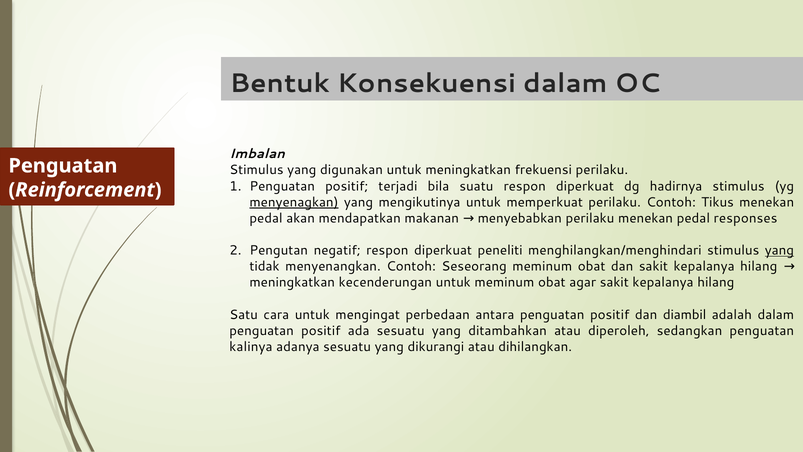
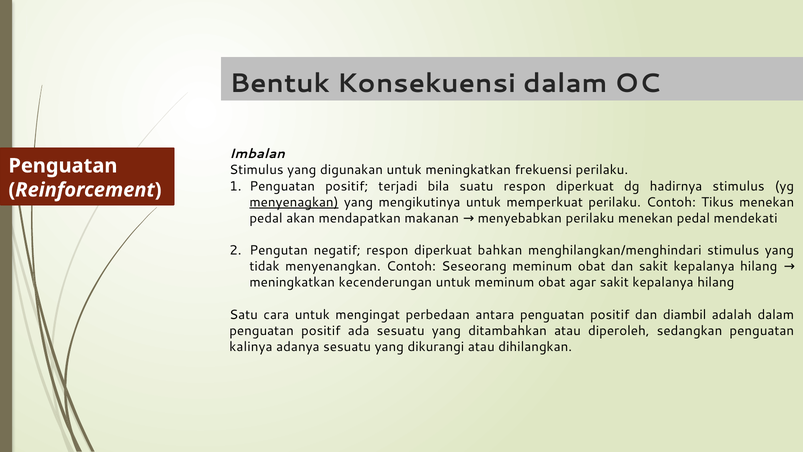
responses: responses -> mendekati (746, 218)
peneliti: peneliti -> bahkan (500, 250)
yang underline: present -> none (779, 250)
